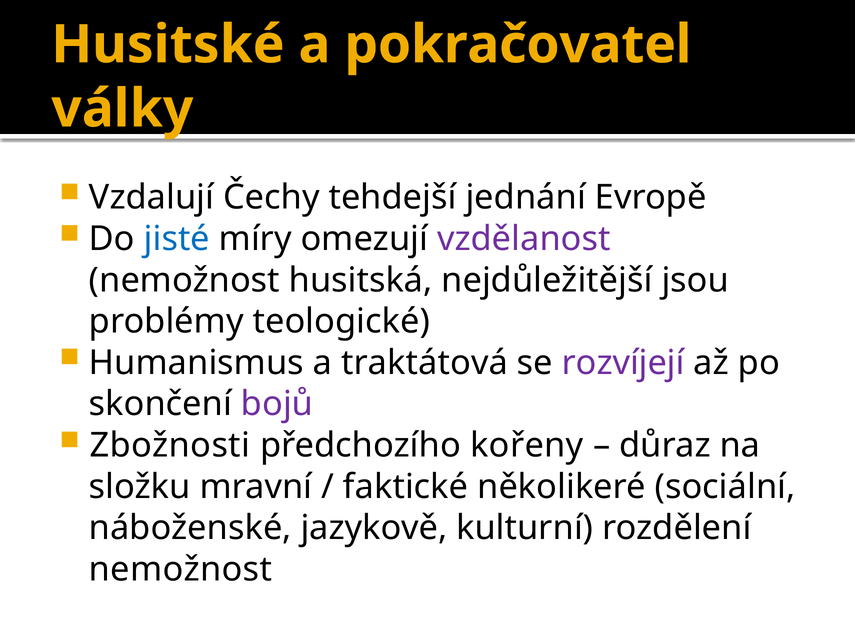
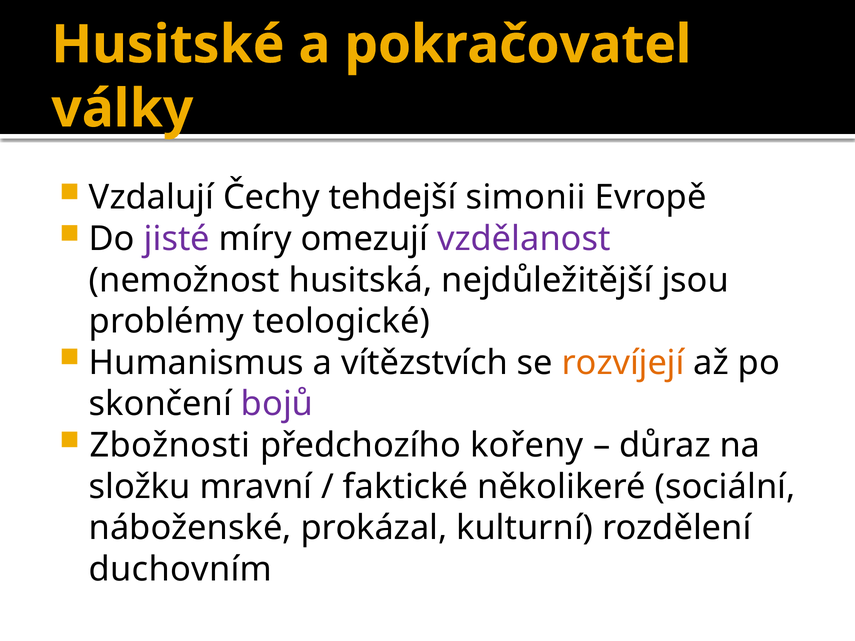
jednání: jednání -> simonii (526, 198)
jisté colour: blue -> purple (177, 239)
traktátová: traktátová -> vítězstvích (425, 363)
rozvíjejí colour: purple -> orange (623, 363)
jazykově: jazykově -> prokázal (374, 528)
nemožnost: nemožnost -> duchovním (180, 570)
